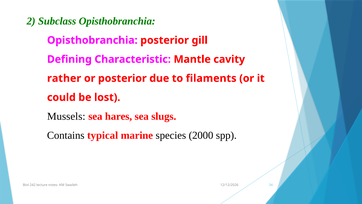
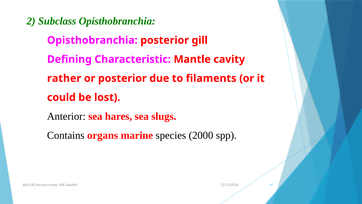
Mussels: Mussels -> Anterior (66, 116)
typical: typical -> organs (103, 135)
